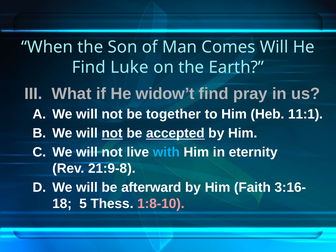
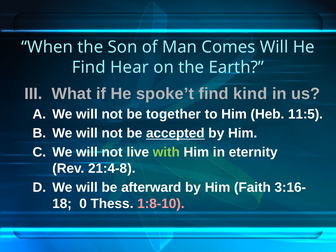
Luke: Luke -> Hear (129, 67)
widow’t: widow’t -> spoke’t (165, 94)
pray: pray -> kind (250, 94)
11:1: 11:1 -> 11:5 (306, 114)
not underline: present -> none (112, 133)
with colour: light blue -> light green (166, 152)
21:9-8: 21:9-8 -> 21:4-8 (112, 168)
5: 5 -> 0 (83, 204)
